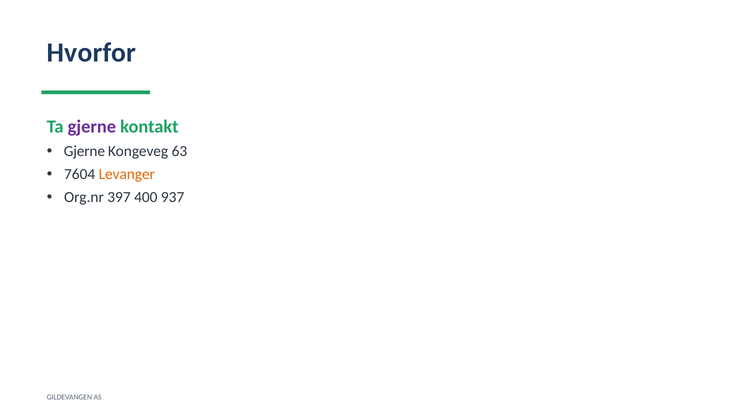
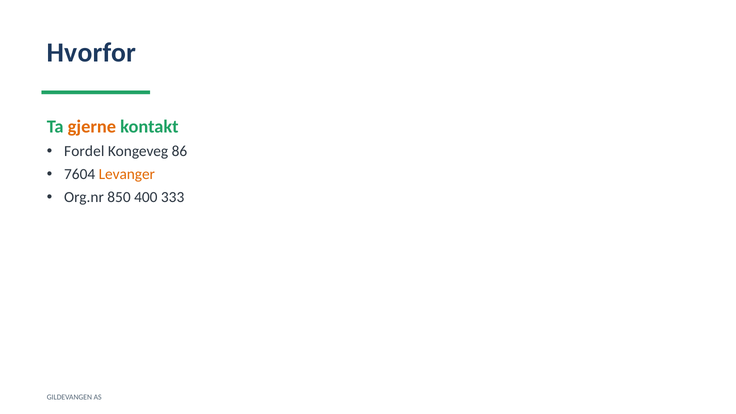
gjerne colour: purple -> orange (92, 127)
Gjerne: Gjerne -> Fordel (84, 151)
63: 63 -> 86 (179, 151)
397: 397 -> 850 (119, 197)
937: 937 -> 333 (173, 197)
